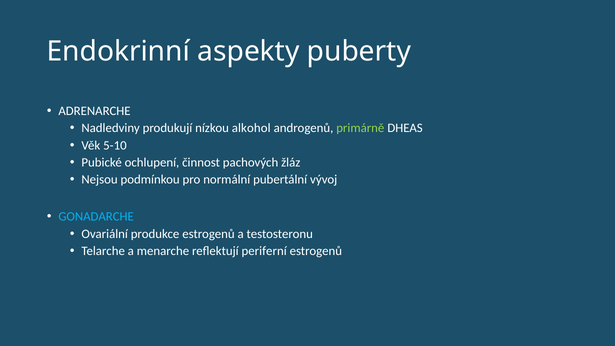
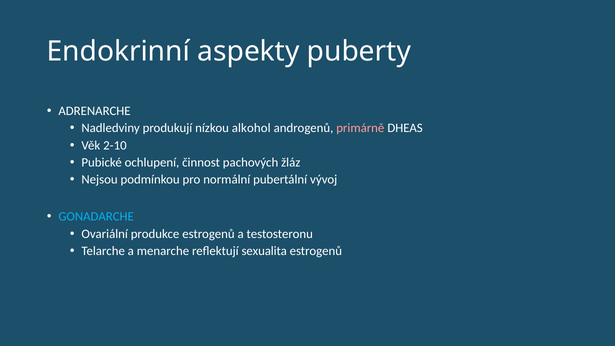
primárně colour: light green -> pink (360, 128)
5-10: 5-10 -> 2-10 (115, 145)
periferní: periferní -> sexualita (264, 251)
